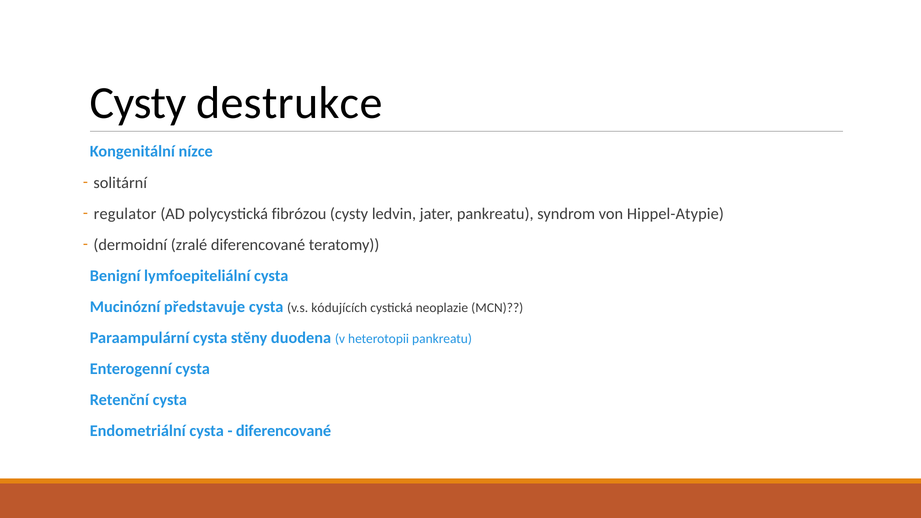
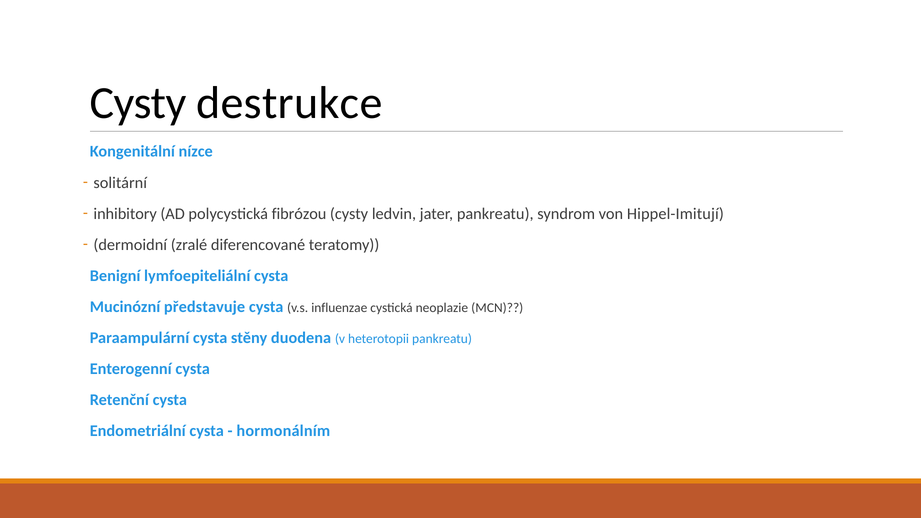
regulator: regulator -> inhibitory (125, 214)
Hippel-Atypie: Hippel-Atypie -> Hippel-Imitují (675, 214)
kódujících: kódujících -> influenzae (339, 308)
diferencované: diferencované -> hormonálním (283, 431)
